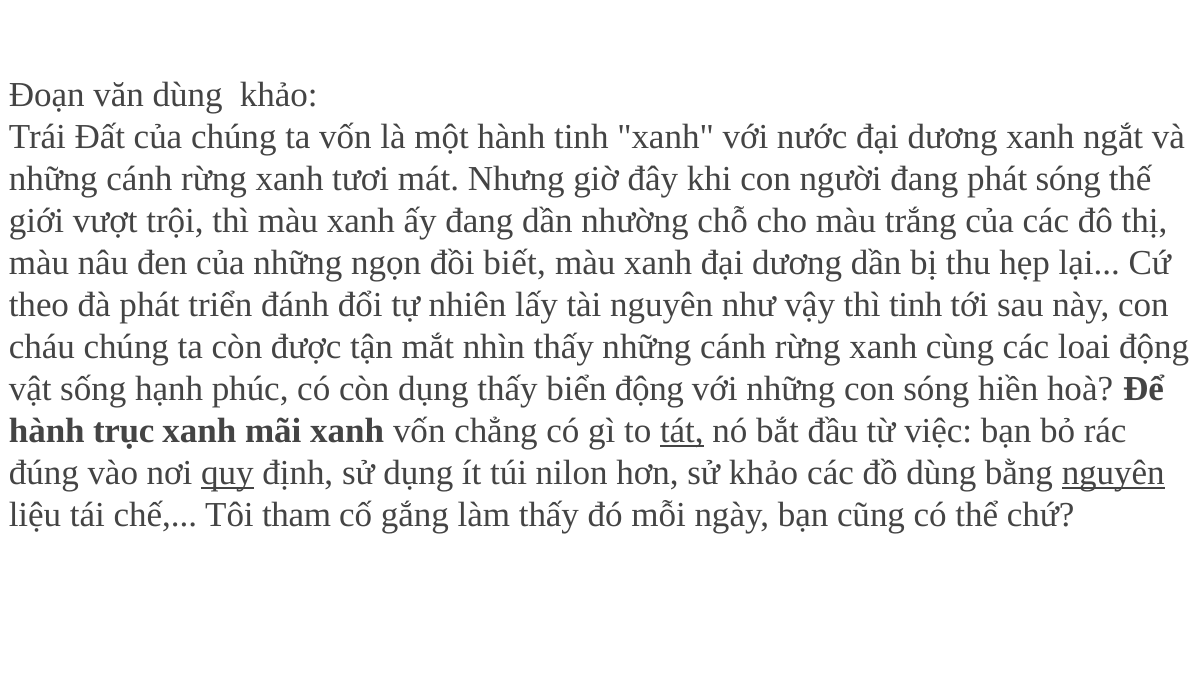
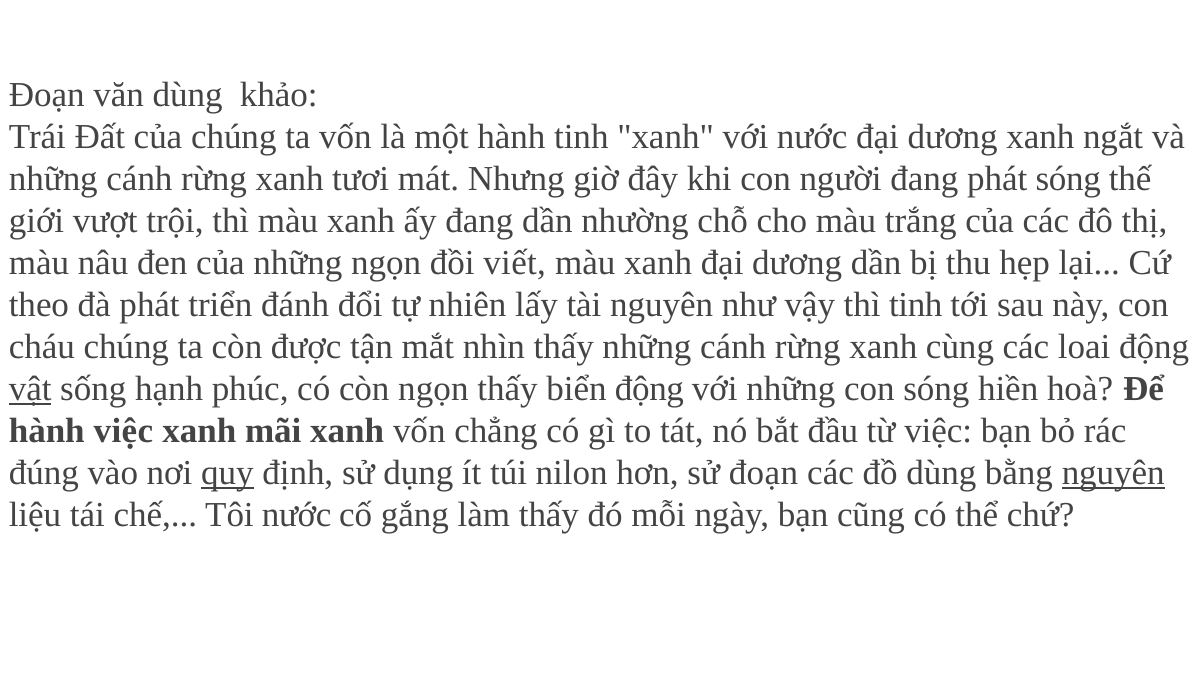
biết: biết -> viết (515, 263)
vật underline: none -> present (30, 389)
còn dụng: dụng -> ngọn (433, 389)
hành trục: trục -> việc (123, 431)
tát underline: present -> none (682, 431)
sử khảo: khảo -> đoạn (763, 473)
Tôi tham: tham -> nước (297, 516)
